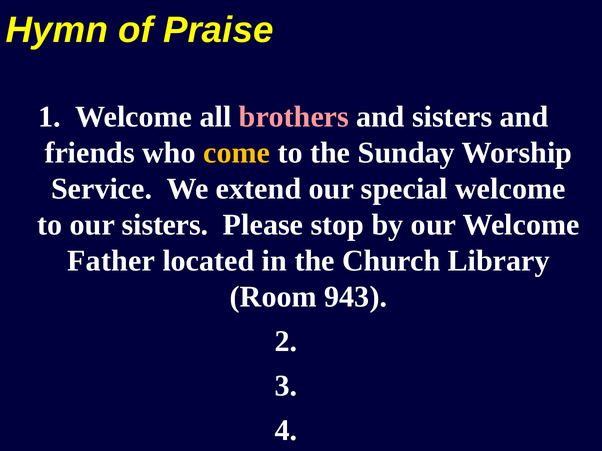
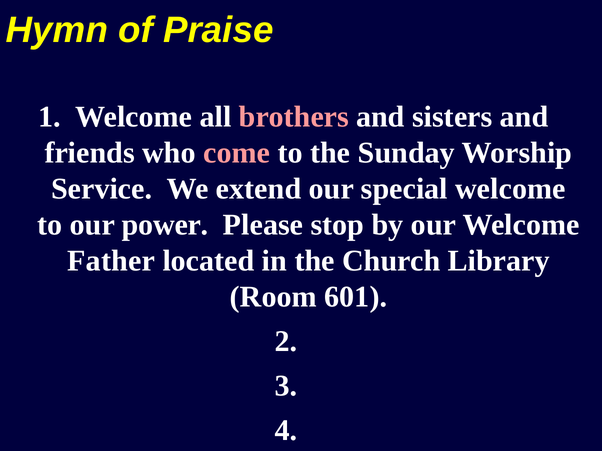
come colour: yellow -> pink (237, 153)
our sisters: sisters -> power (165, 225)
943: 943 -> 601 (356, 297)
